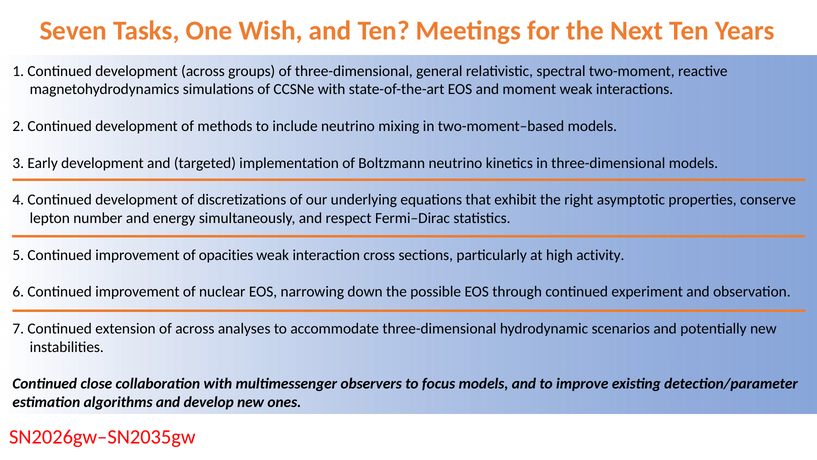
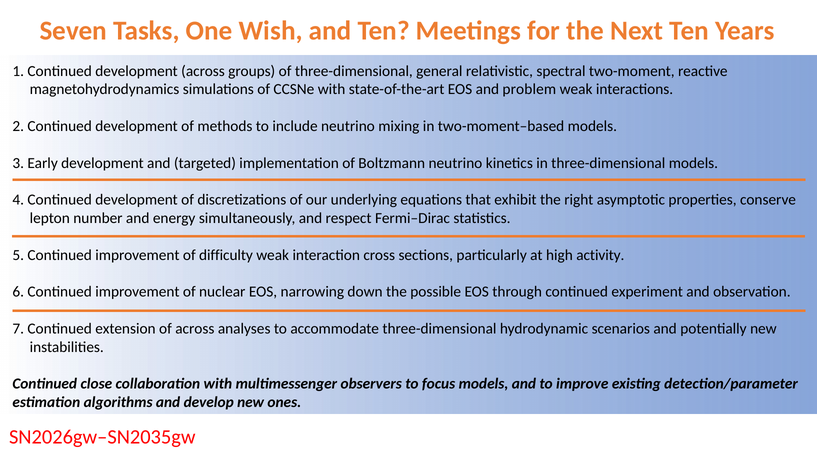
moment: moment -> problem (529, 89)
opacities: opacities -> difficulty (226, 255)
